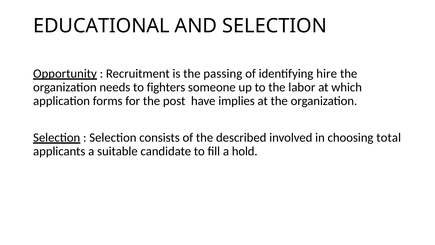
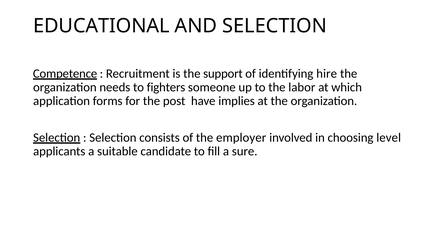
Opportunity: Opportunity -> Competence (65, 74)
passing: passing -> support (223, 74)
described: described -> employer (241, 137)
total: total -> level (389, 137)
hold: hold -> sure (245, 151)
